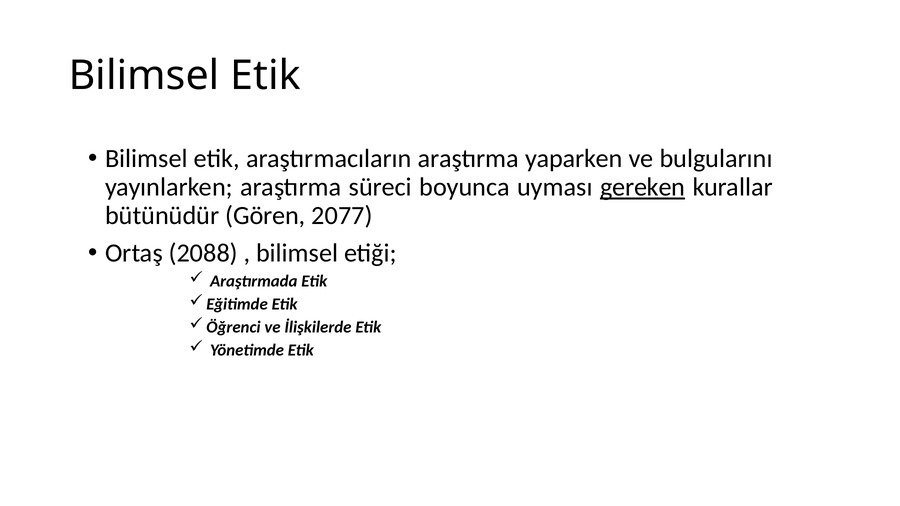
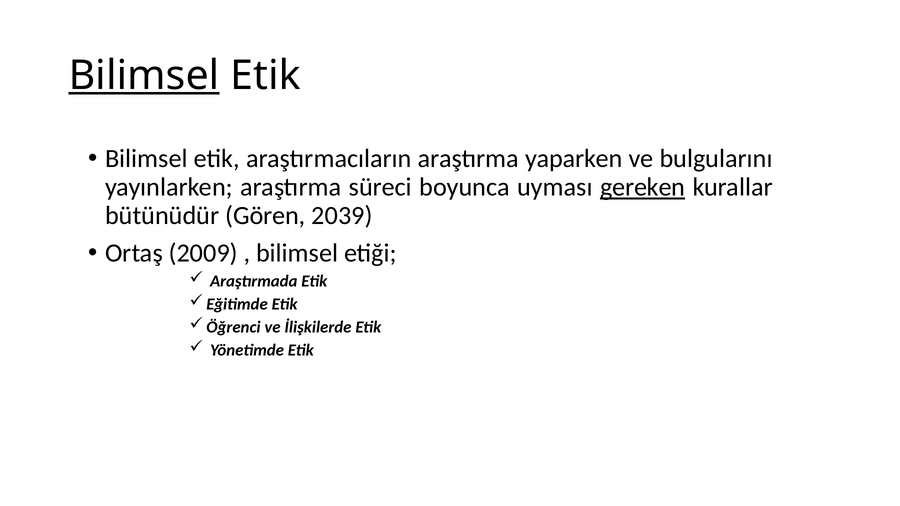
Bilimsel underline: none -> present (144, 76)
2077: 2077 -> 2039 (342, 216)
2088: 2088 -> 2009 (203, 253)
